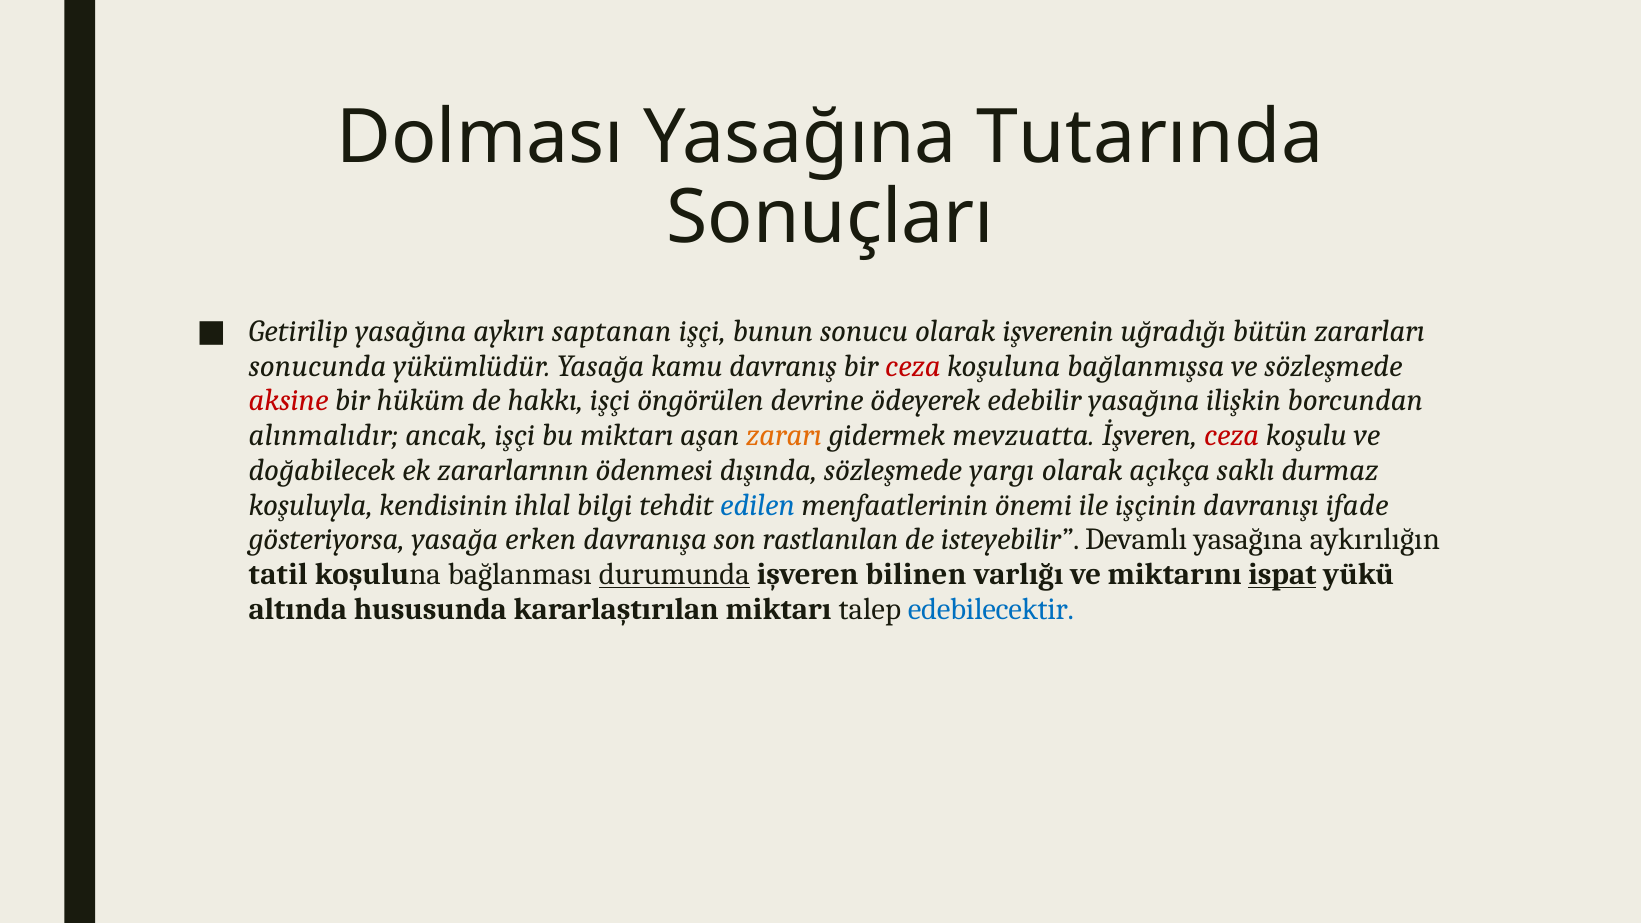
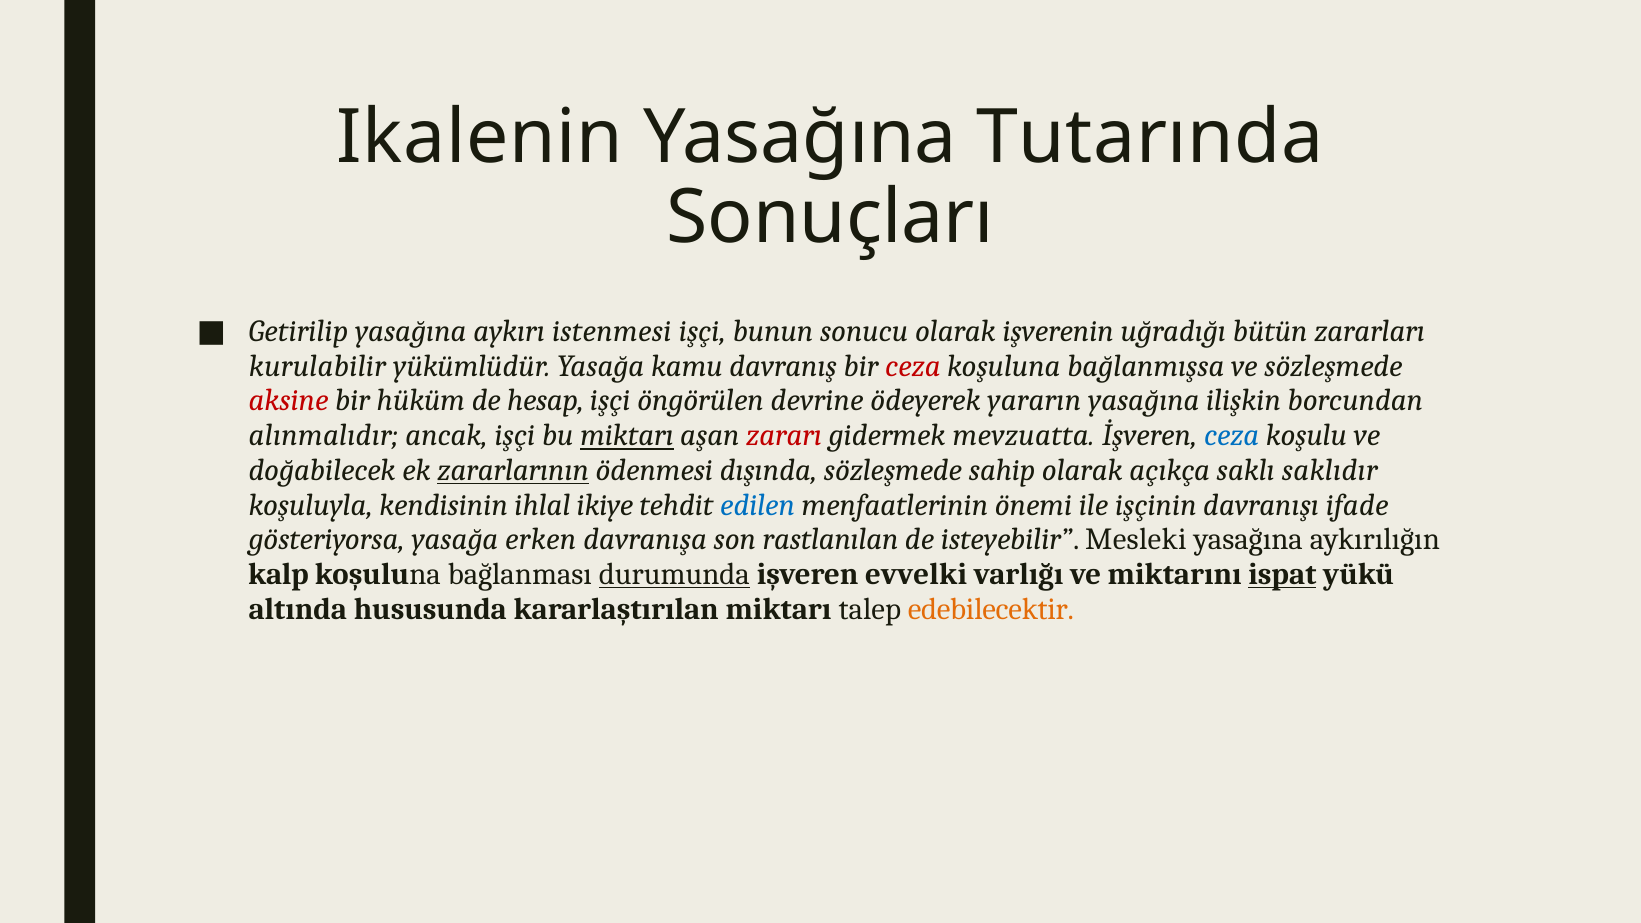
Dolması: Dolması -> Ikalenin (480, 138)
saptanan: saptanan -> istenmesi (612, 331)
sonucunda: sonucunda -> kurulabilir (317, 366)
hakkı: hakkı -> hesap (546, 401)
edebilir: edebilir -> yararın (1034, 401)
miktarı underline: none -> present (627, 436)
zararı colour: orange -> red (784, 436)
ceza colour: red -> blue (1232, 436)
zararlarının underline: none -> present (513, 470)
yargı: yargı -> sahip (1002, 470)
durmaz: durmaz -> saklıdır (1330, 470)
bilgi: bilgi -> ikiye (605, 505)
Devamlı: Devamlı -> Mesleki (1136, 540)
tatil: tatil -> kalp (278, 574)
bilinen: bilinen -> evvelki (916, 574)
edebilecektir colour: blue -> orange (991, 609)
